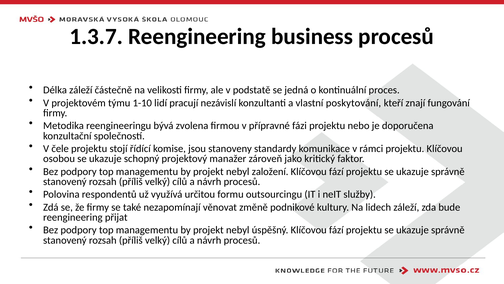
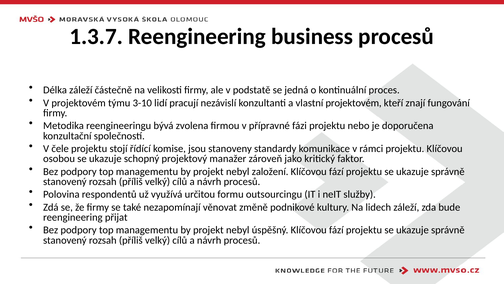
1-10: 1-10 -> 3-10 (142, 103)
vlastní poskytování: poskytování -> projektovém (354, 103)
